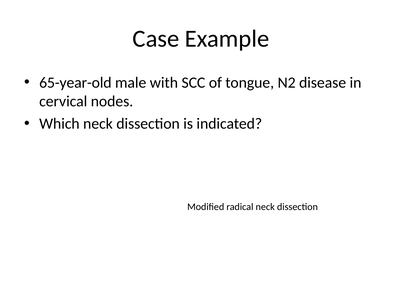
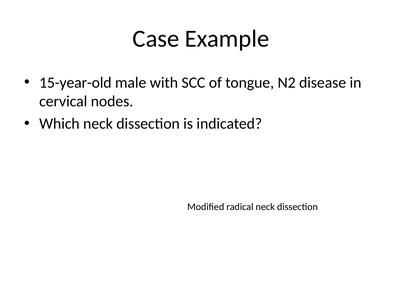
65-year-old: 65-year-old -> 15-year-old (75, 83)
